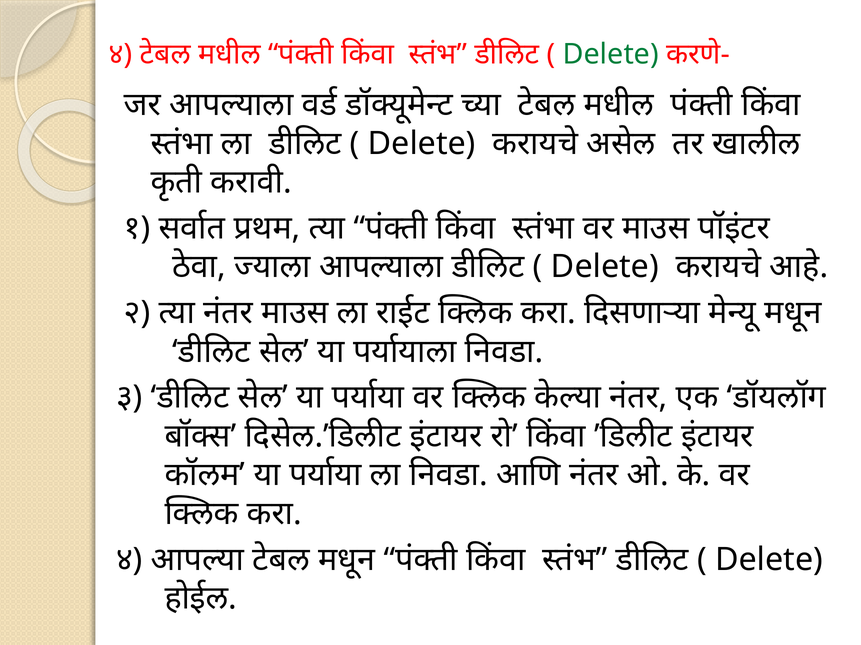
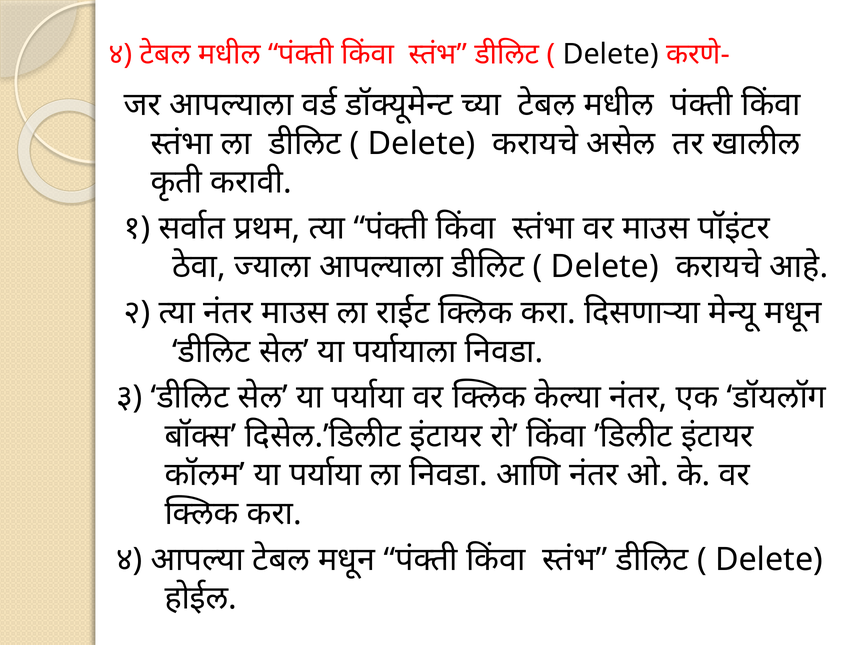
Delete colour: green -> black (611, 54)
